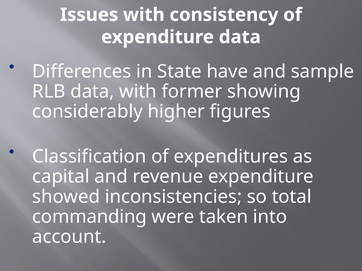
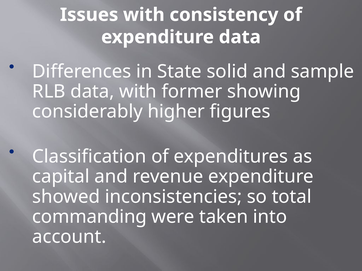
have: have -> solid (227, 72)
